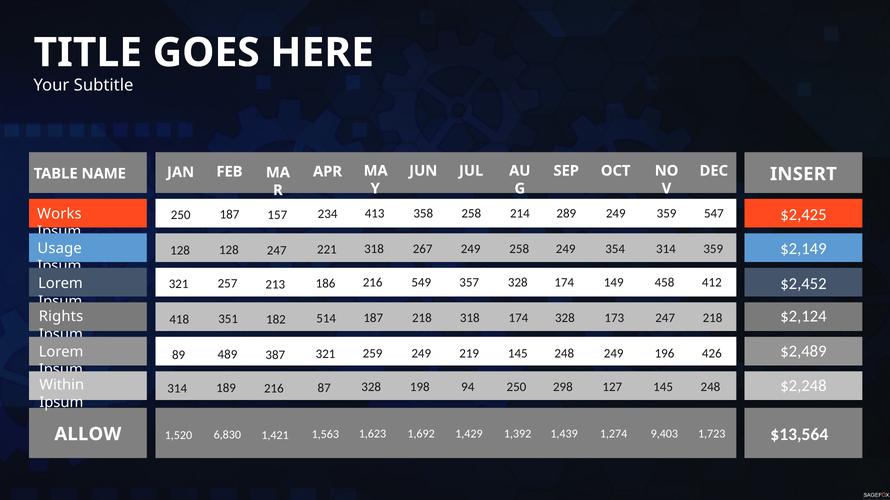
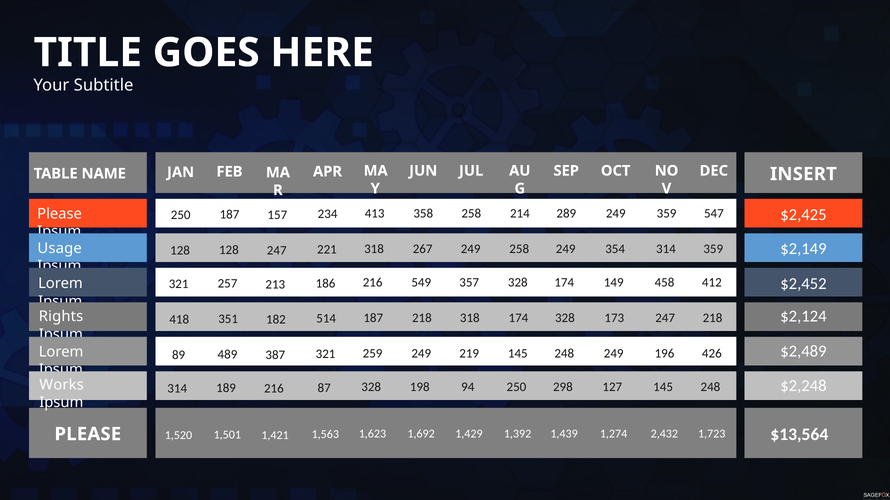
Works: Works -> Please (60, 214)
Within: Within -> Works (62, 385)
9,403: 9,403 -> 2,432 (664, 434)
6,830: 6,830 -> 1,501 (227, 435)
ALLOW: ALLOW -> PLEASE (88, 435)
